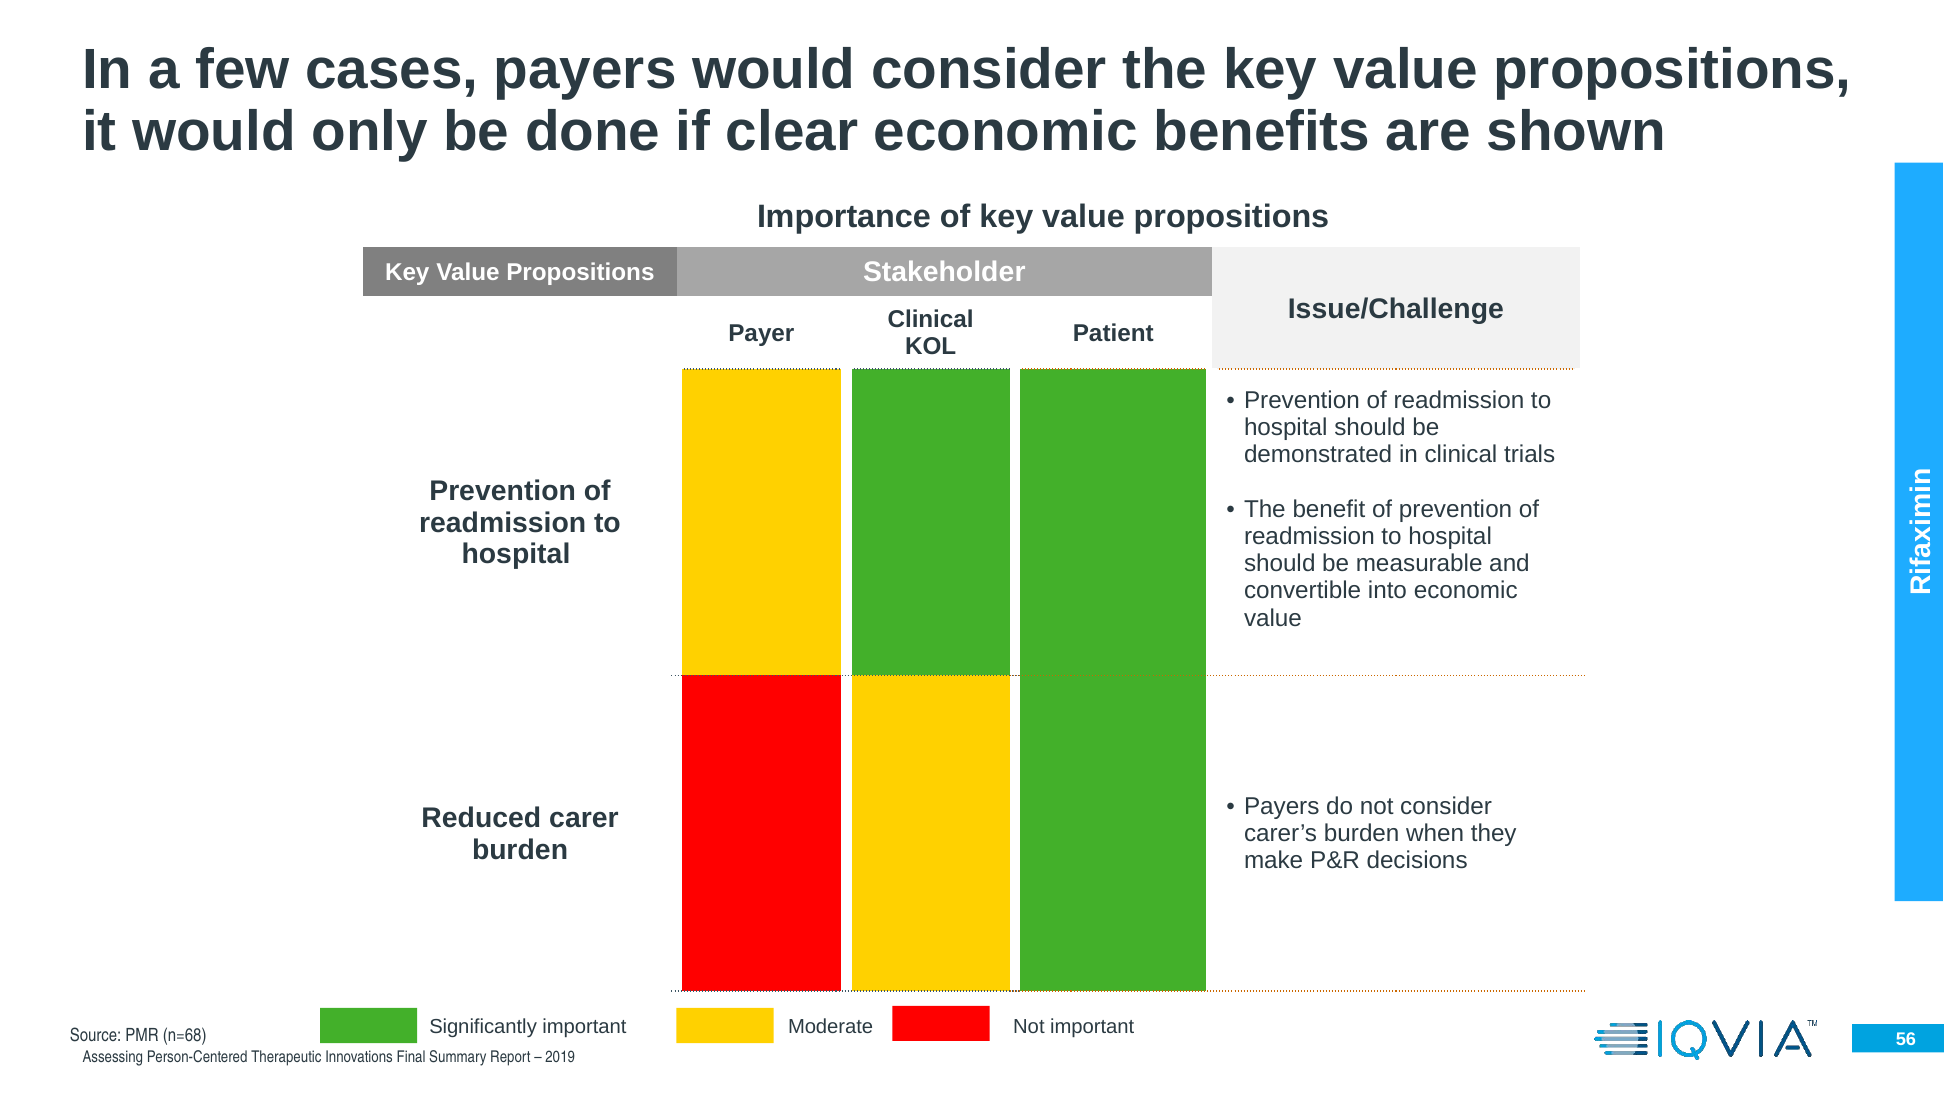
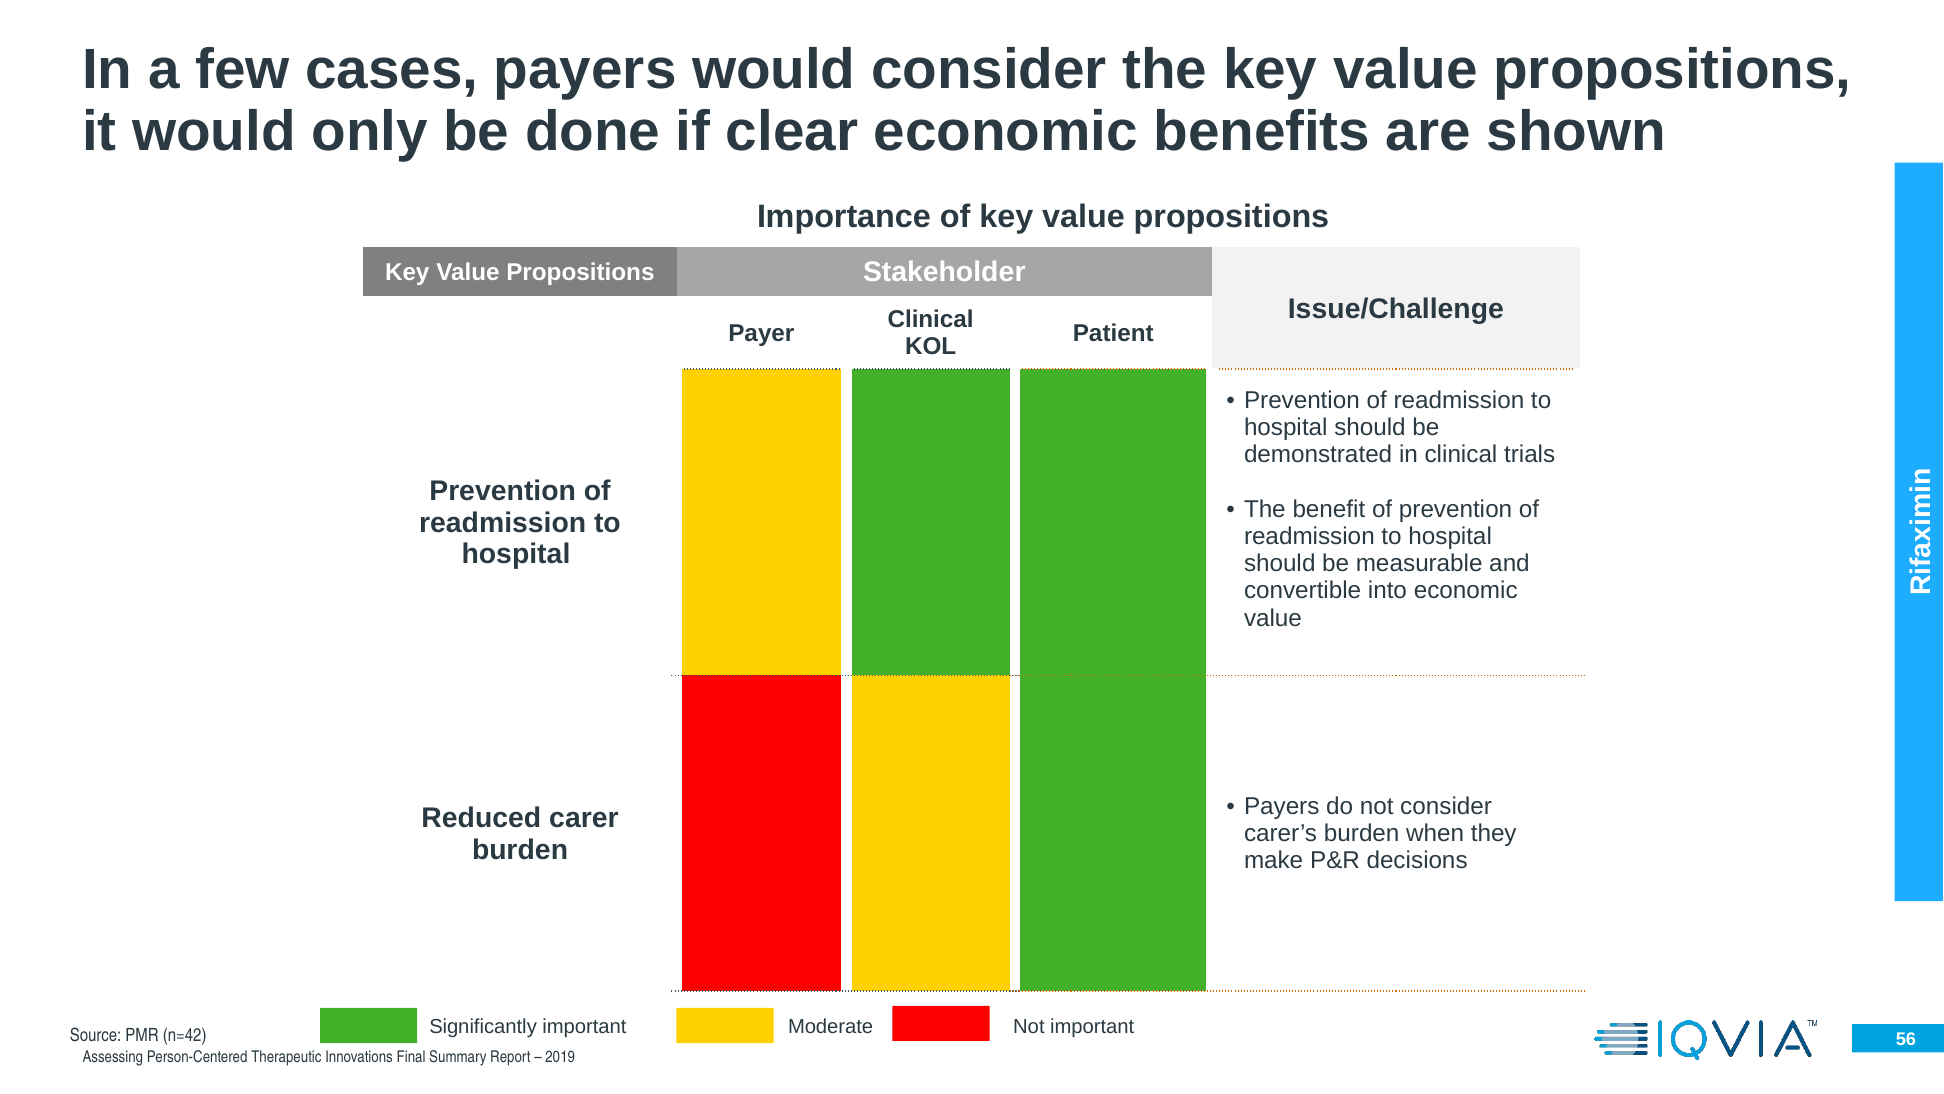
n=68: n=68 -> n=42 (185, 1035)
